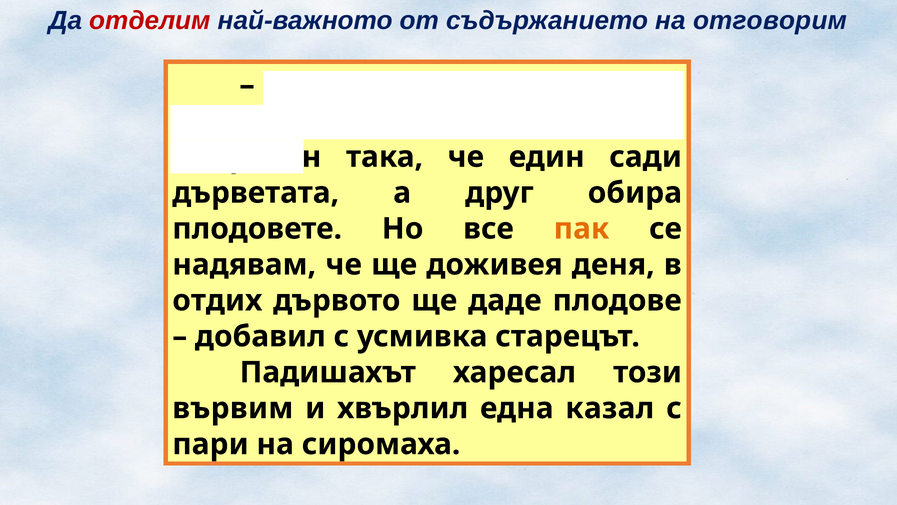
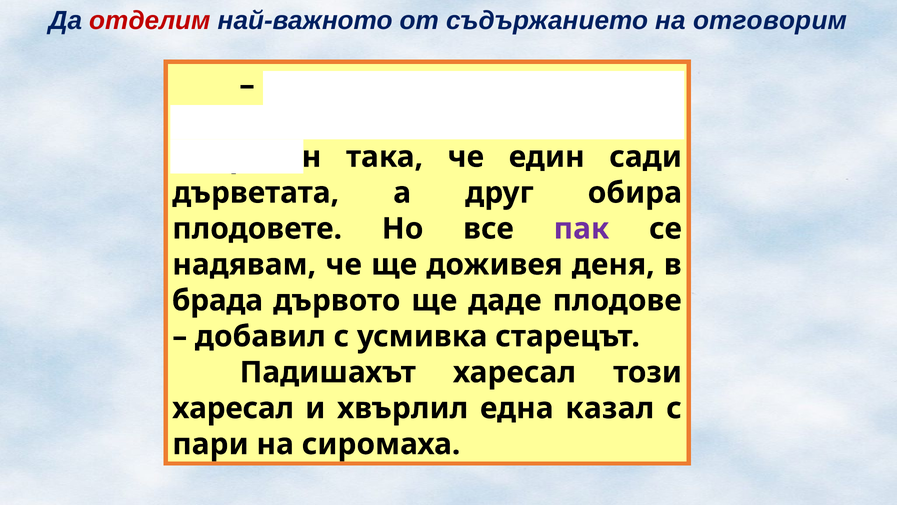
пак colour: orange -> purple (581, 229)
отдих: отдих -> брада (217, 300)
вървим: вървим -> харесал (233, 408)
